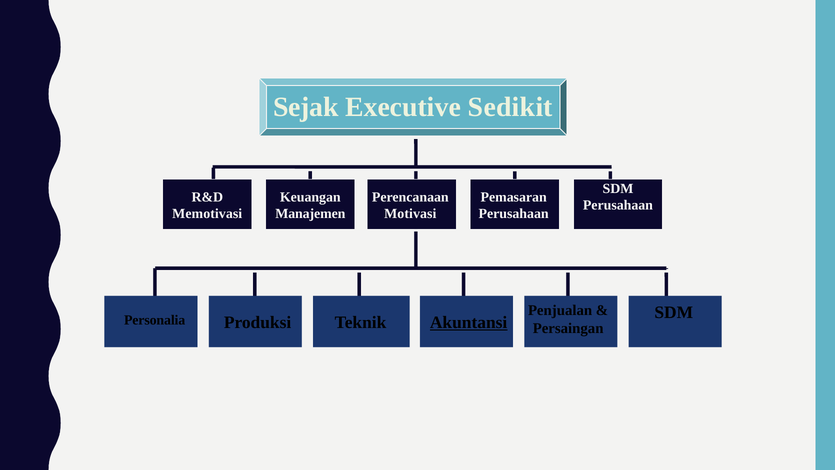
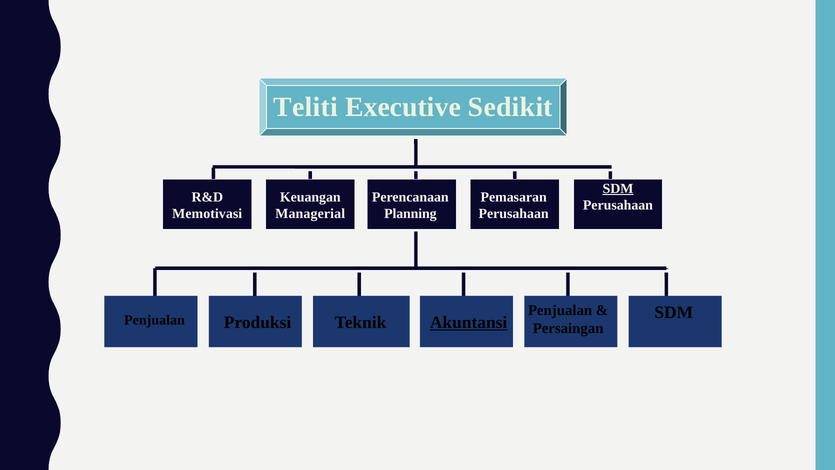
Sejak: Sejak -> Teliti (306, 107)
SDM underline: none -> present (618, 188)
Manajemen: Manajemen -> Managerial (310, 214)
Motivasi: Motivasi -> Planning (410, 214)
Personalia: Personalia -> Penjualan (155, 320)
